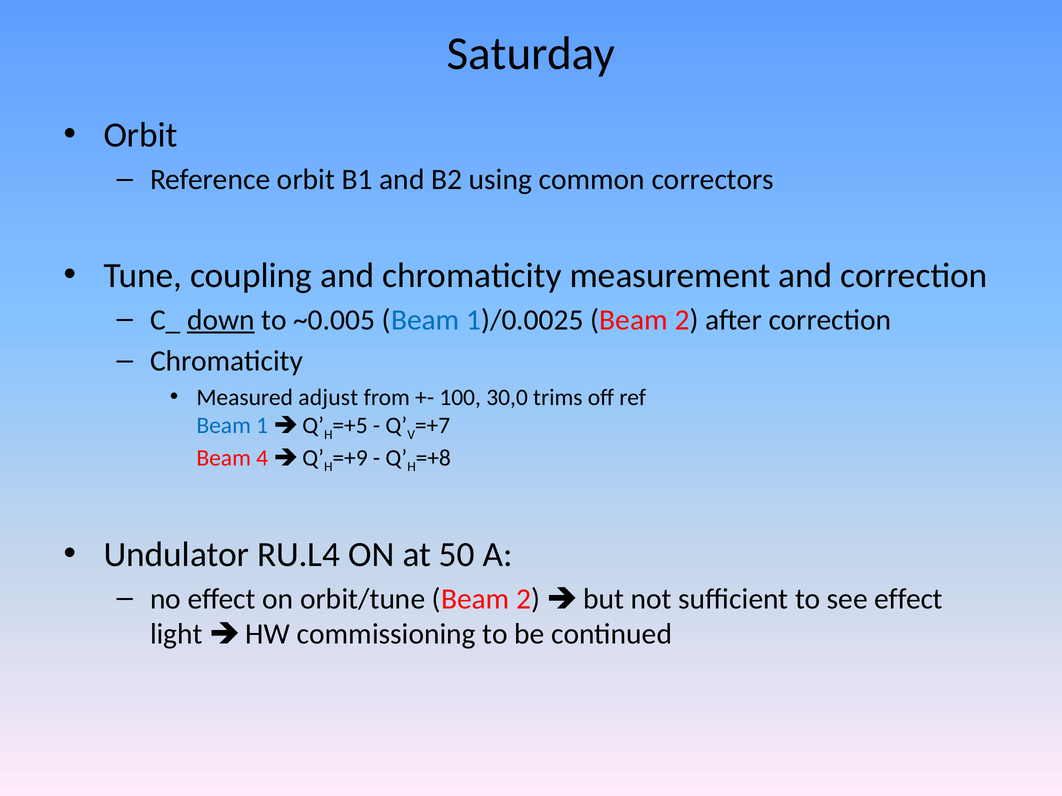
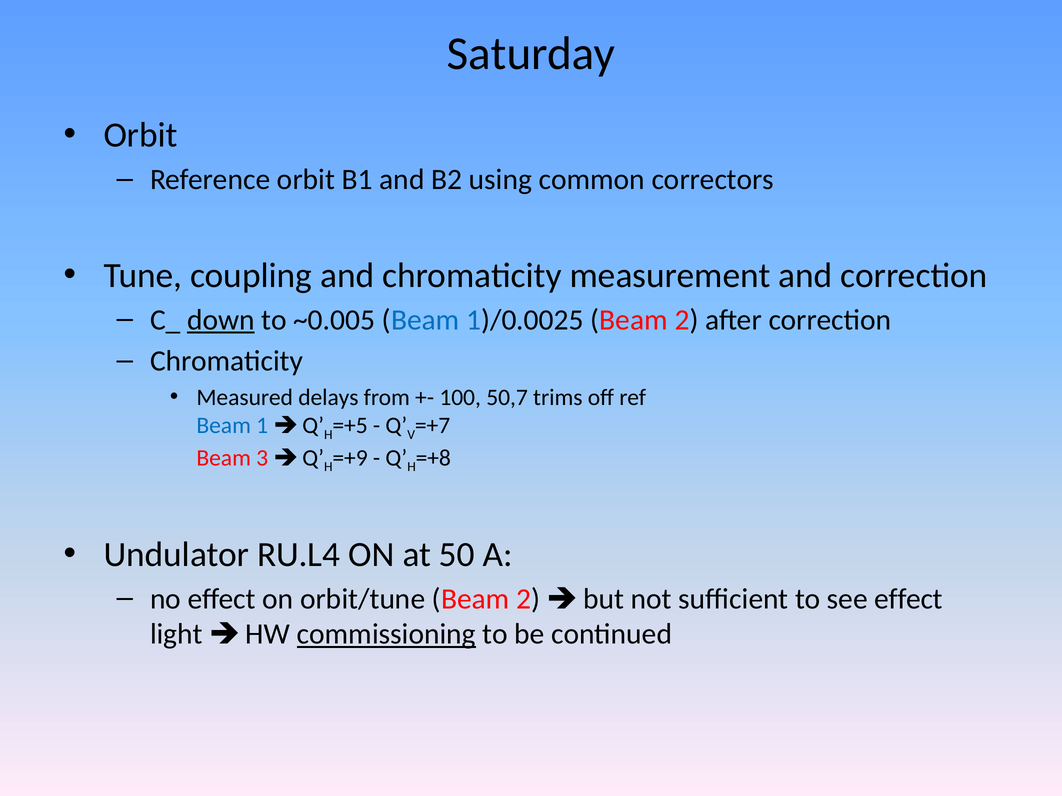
adjust: adjust -> delays (328, 398)
30,0: 30,0 -> 50,7 (507, 398)
4: 4 -> 3 (262, 458)
commissioning underline: none -> present (386, 635)
